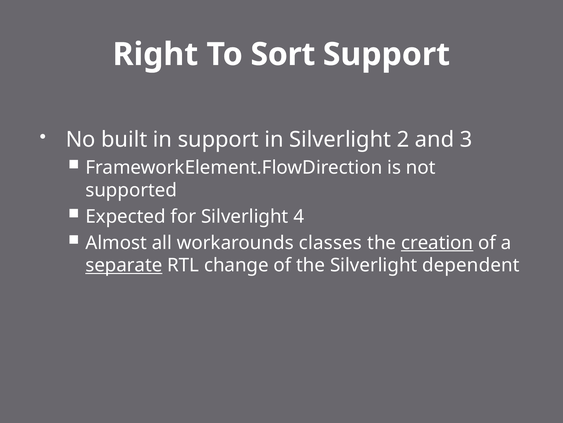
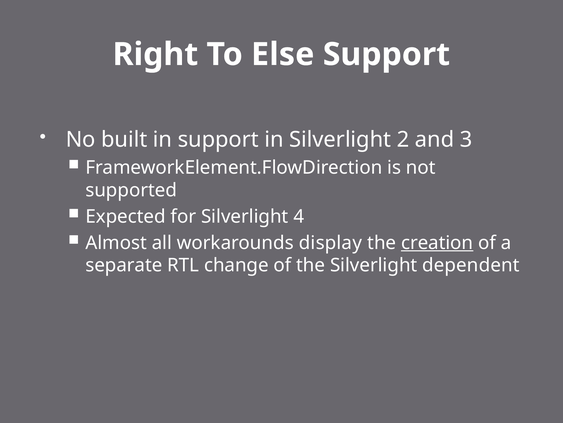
Sort: Sort -> Else (283, 54)
classes: classes -> display (330, 242)
separate underline: present -> none (124, 265)
